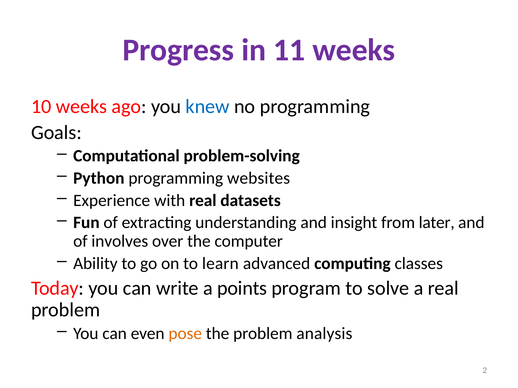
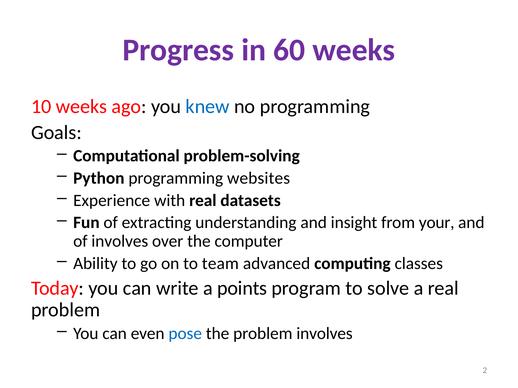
11: 11 -> 60 (289, 50)
later: later -> your (437, 223)
learn: learn -> team (220, 264)
pose colour: orange -> blue (185, 334)
problem analysis: analysis -> involves (325, 334)
